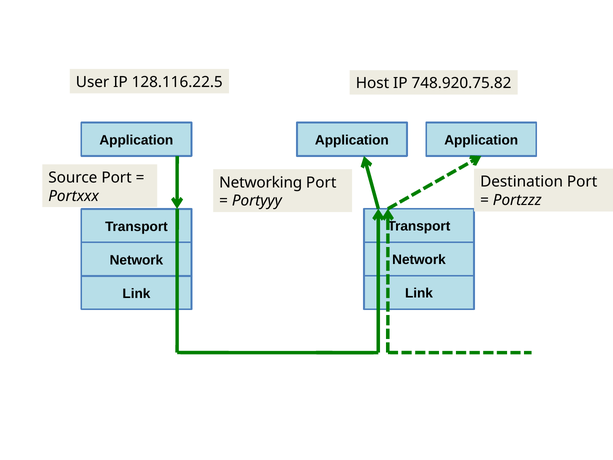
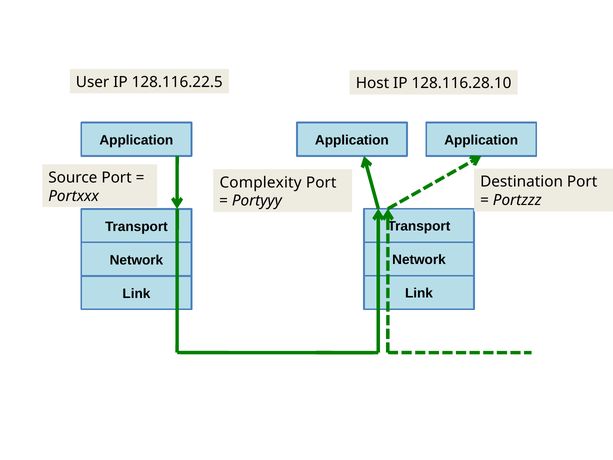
748.920.75.82: 748.920.75.82 -> 128.116.28.10 (462, 83)
Networking: Networking -> Complexity (261, 182)
